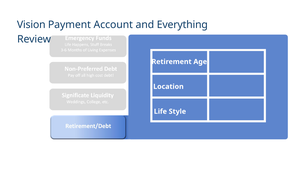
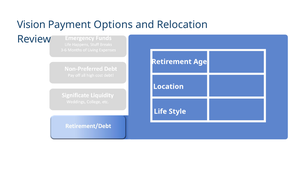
Account: Account -> Options (113, 25)
Everything: Everything -> Relocation (182, 25)
